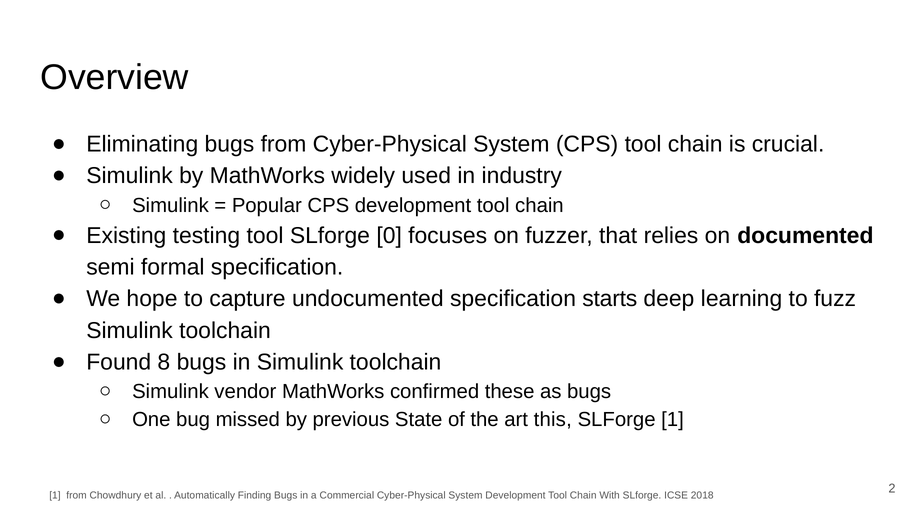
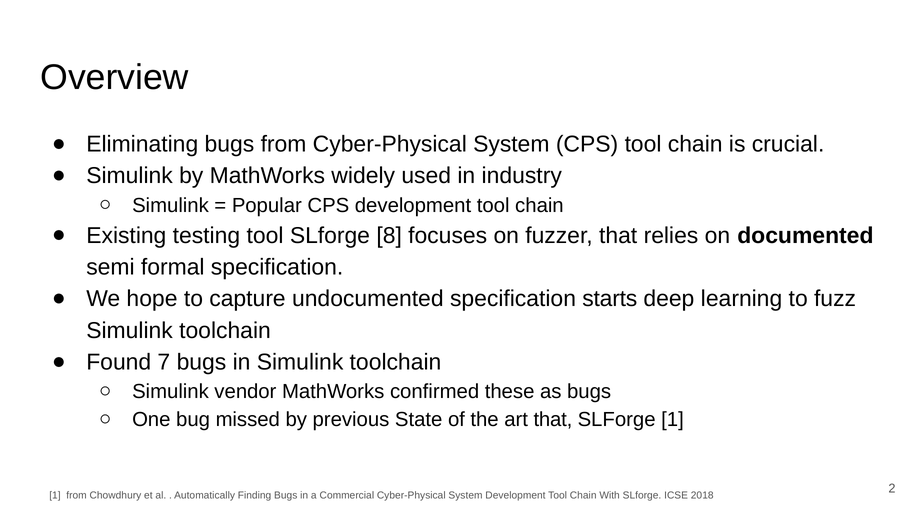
0: 0 -> 8 (389, 236)
8: 8 -> 7 (164, 362)
art this: this -> that (553, 420)
